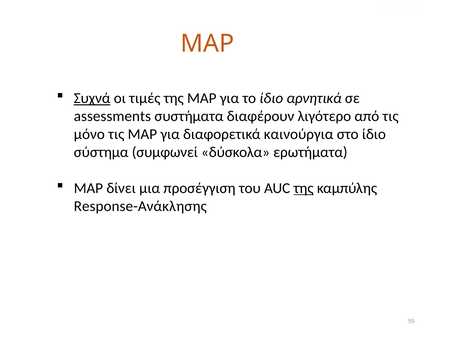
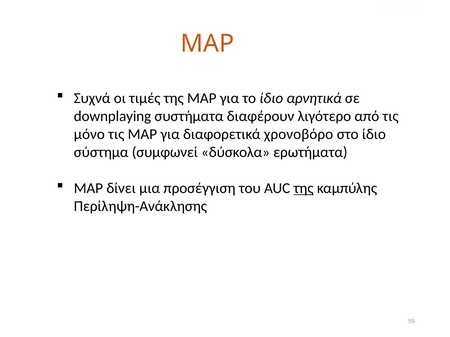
Συχνά underline: present -> none (92, 98)
assessments: assessments -> downplaying (112, 116)
καινούργια: καινούργια -> χρονοβόρο (299, 134)
Response-Ανάκλησης: Response-Ανάκλησης -> Περίληψη-Ανάκλησης (140, 206)
